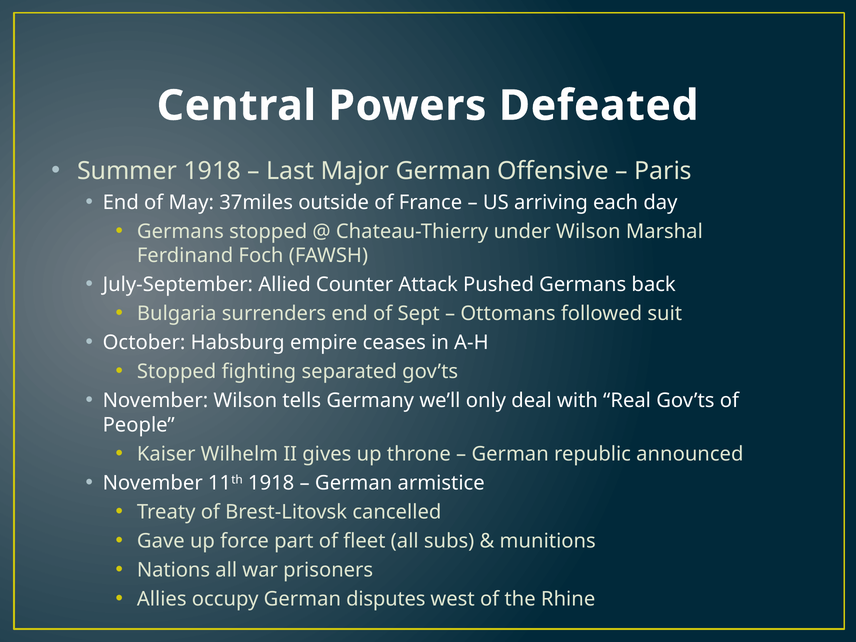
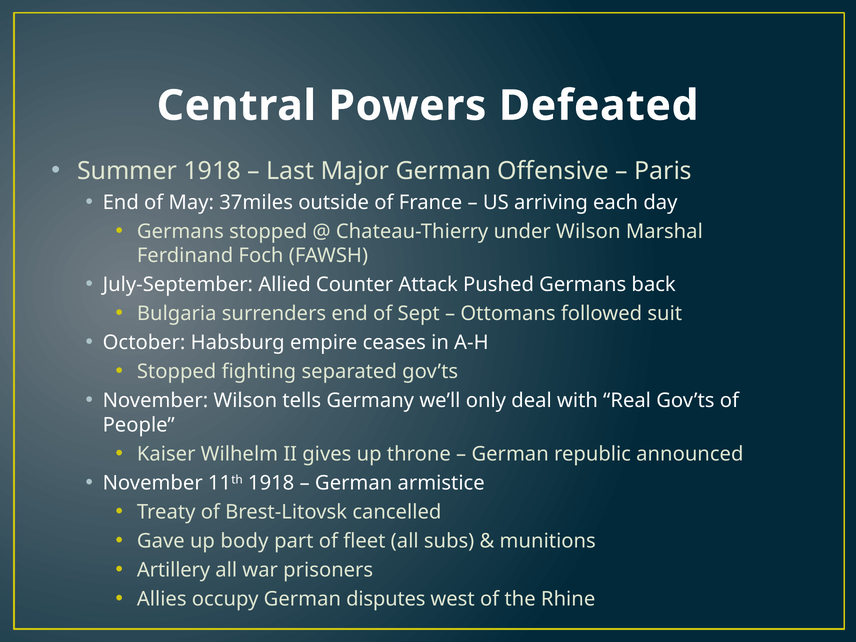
force: force -> body (244, 541)
Nations: Nations -> Artillery (174, 570)
